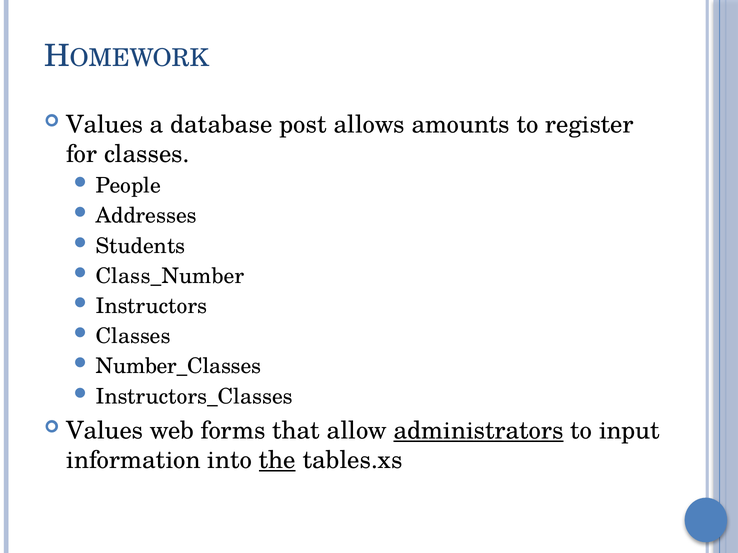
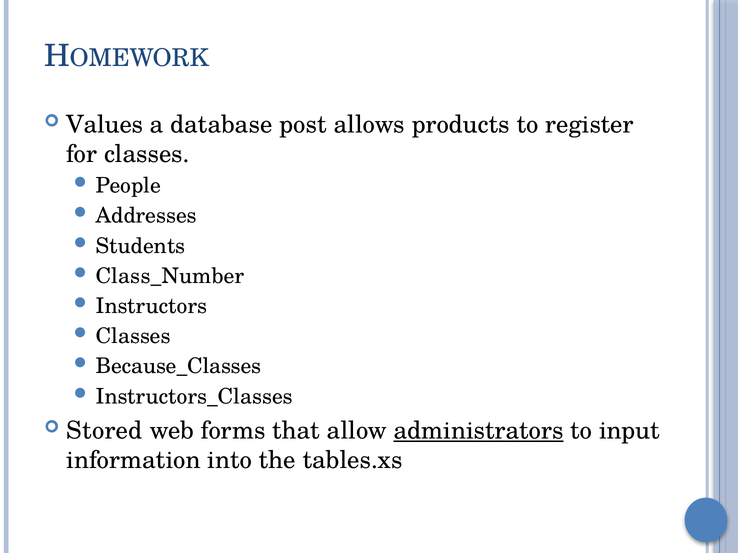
amounts: amounts -> products (461, 125)
Number_Classes: Number_Classes -> Because_Classes (179, 367)
Values: Values -> Stored (104, 431)
the underline: present -> none (277, 460)
